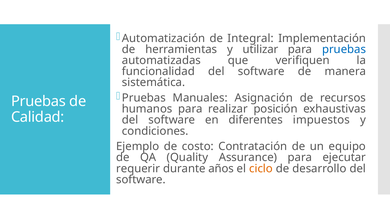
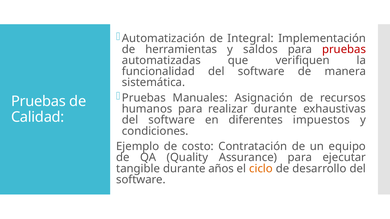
utilizar: utilizar -> saldos (260, 49)
pruebas colour: blue -> red (344, 49)
realizar posición: posición -> durante (275, 109)
requerir: requerir -> tangible (138, 169)
